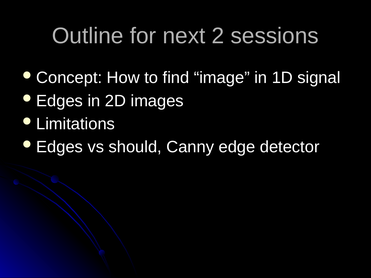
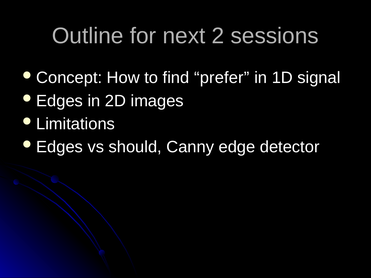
image: image -> prefer (222, 78)
